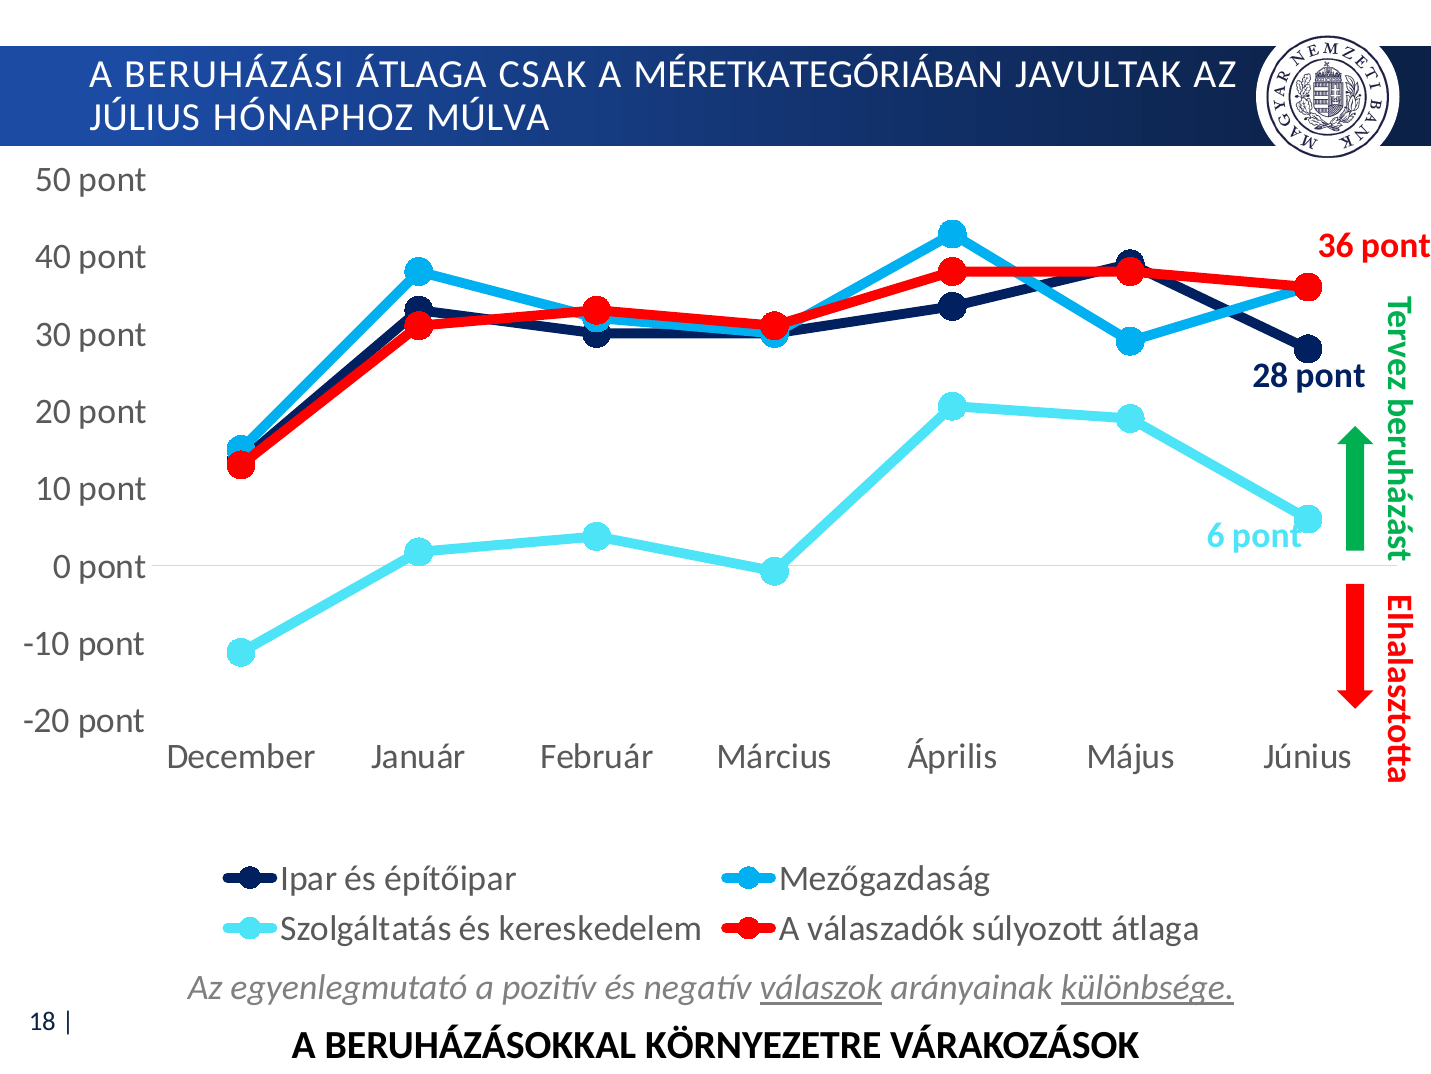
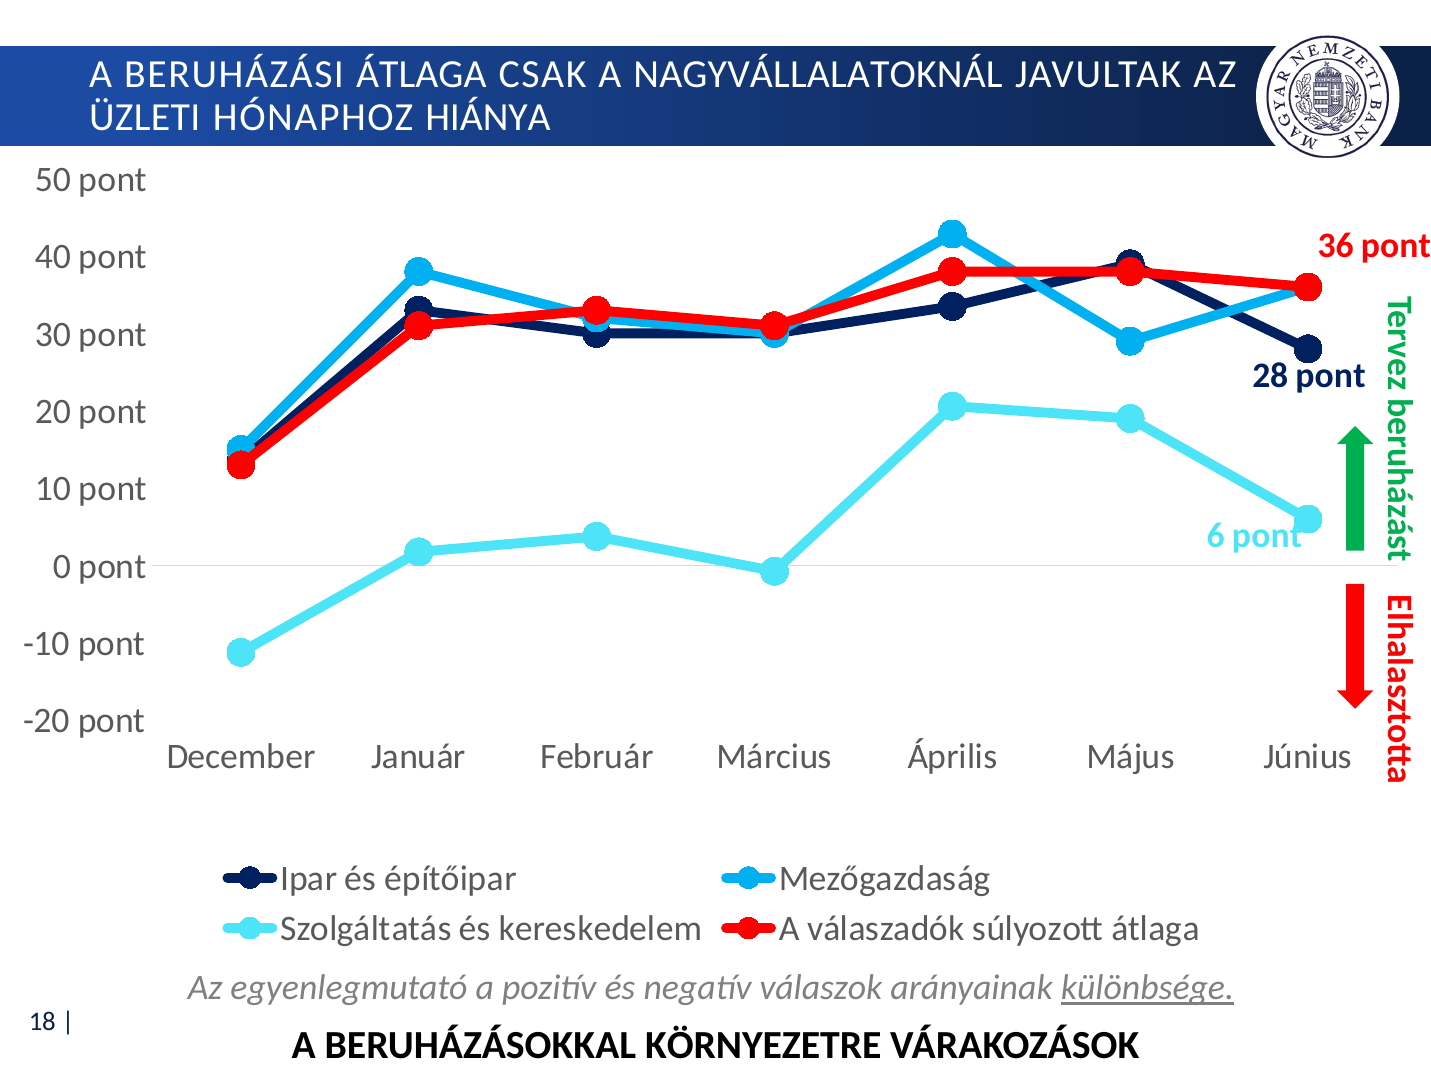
MÉRETKATEGÓRIÁBAN: MÉRETKATEGÓRIÁBAN -> NAGYVÁLLALATOKNÁL (818, 75)
JÚLIUS: JÚLIUS -> ÜZLETI (145, 118)
MÚLVA: MÚLVA -> HIÁNYA (488, 118)
válaszok underline: present -> none (821, 987)
